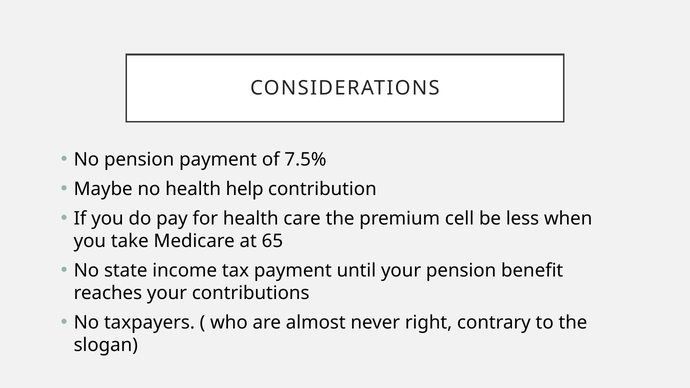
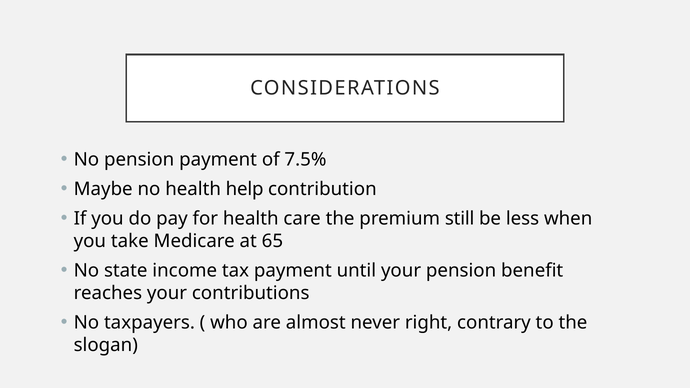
cell: cell -> still (460, 219)
